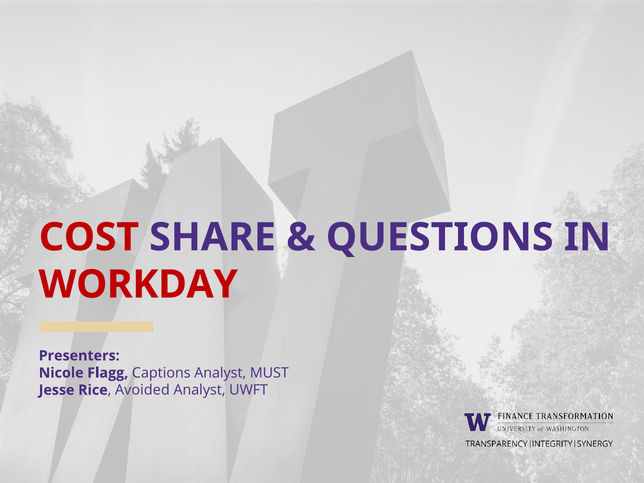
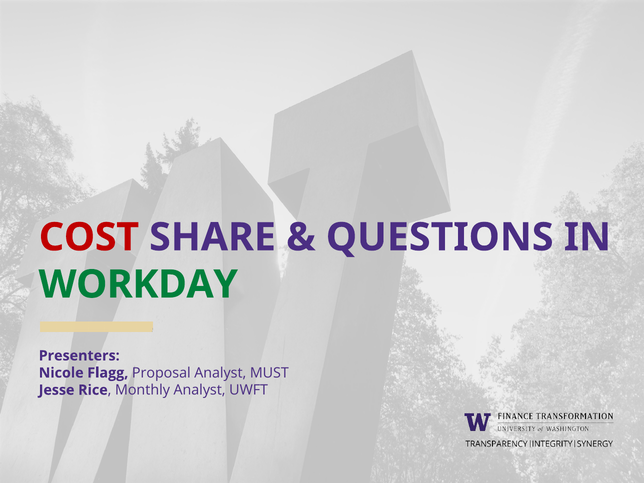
WORKDAY colour: red -> green (138, 285)
Captions: Captions -> Proposal (161, 373)
Avoided: Avoided -> Monthly (142, 390)
